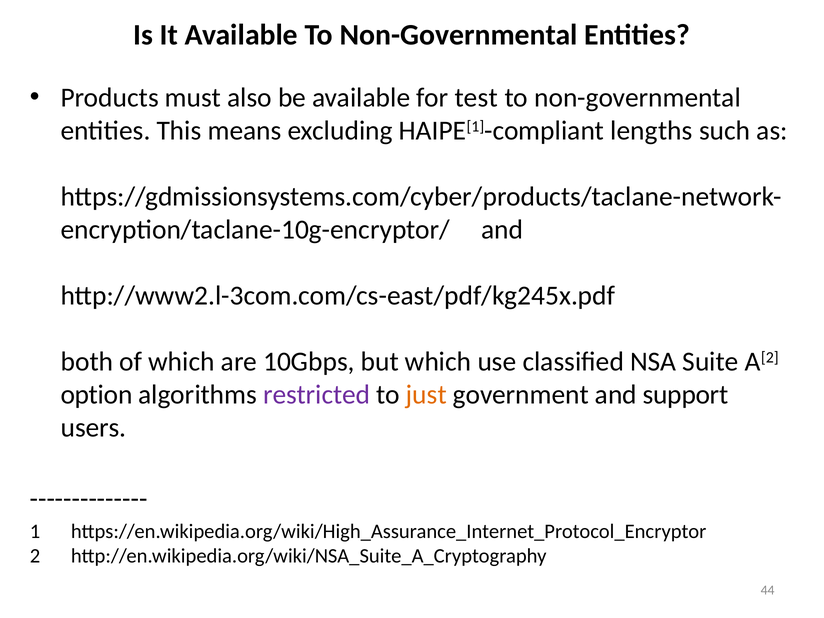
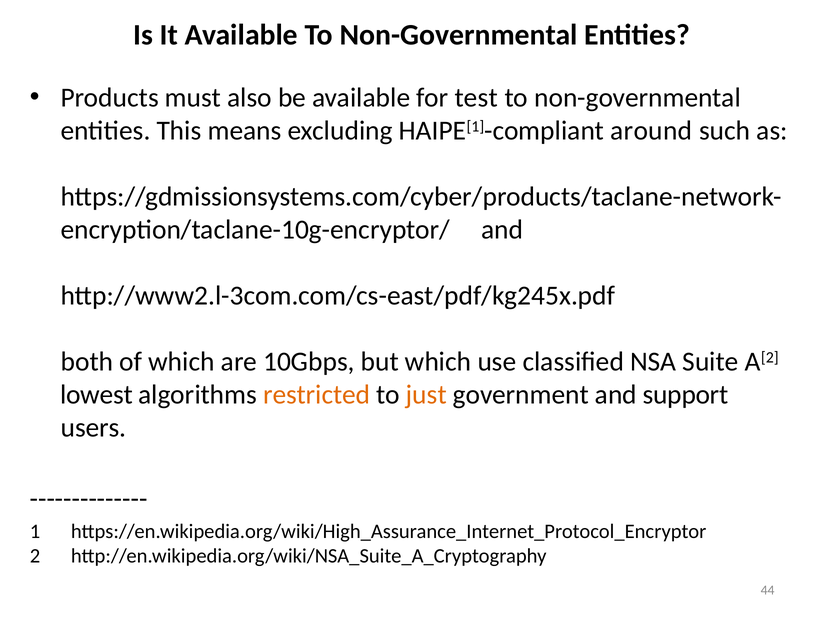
lengths: lengths -> around (651, 131)
option: option -> lowest (97, 395)
restricted colour: purple -> orange (317, 395)
